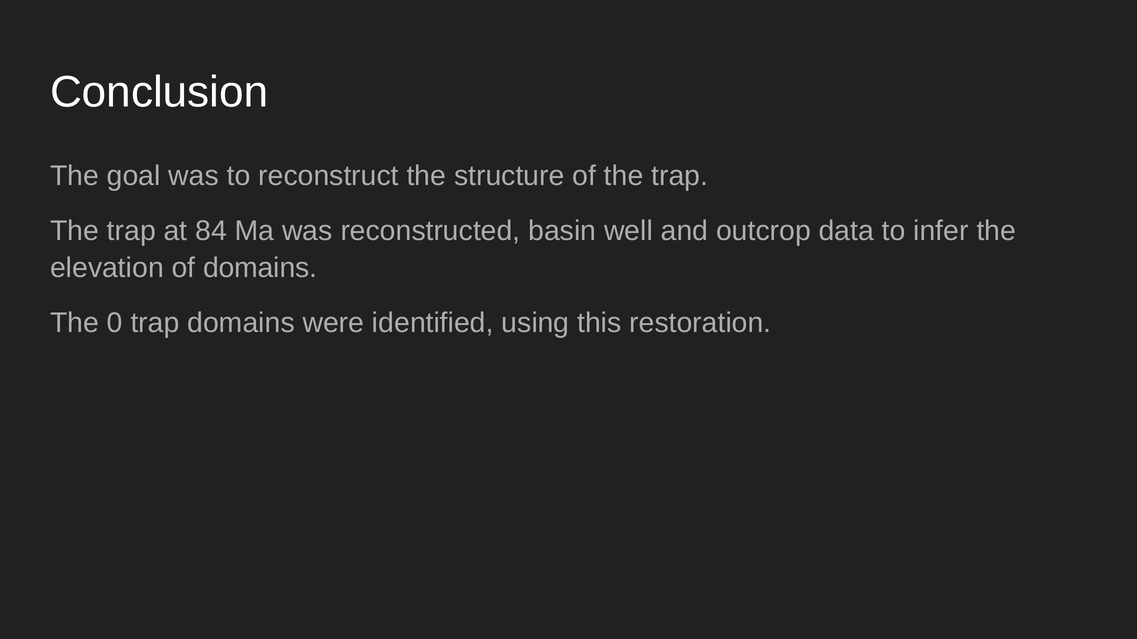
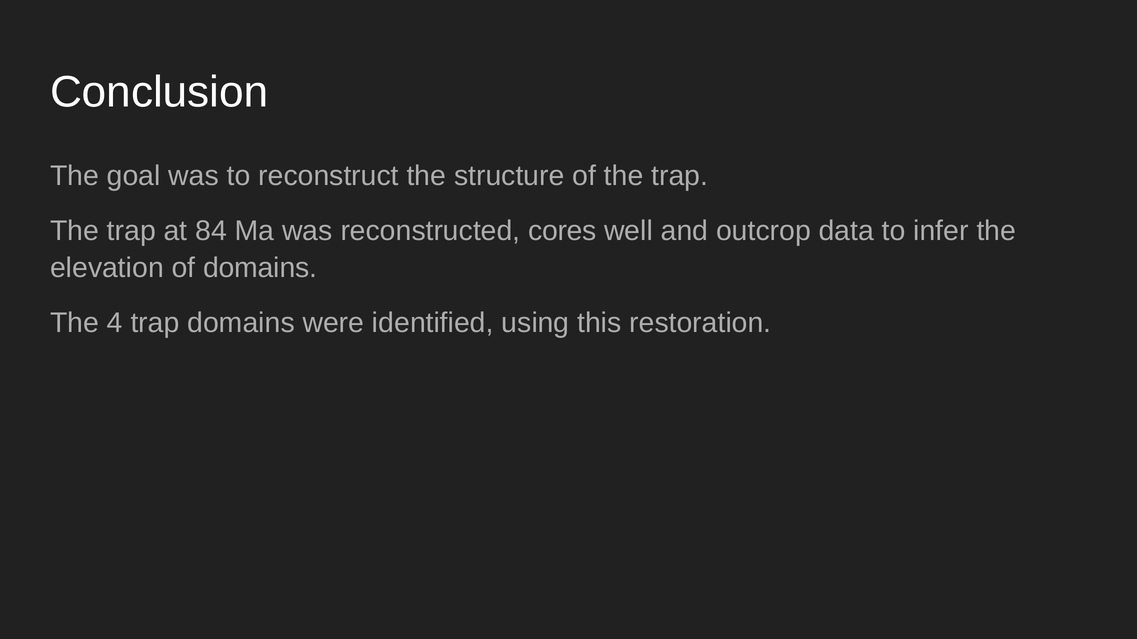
basin: basin -> cores (562, 231)
0: 0 -> 4 (115, 323)
